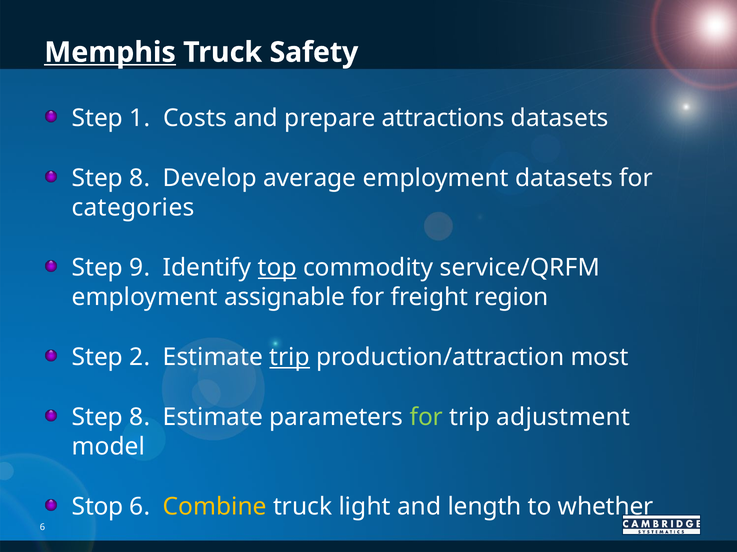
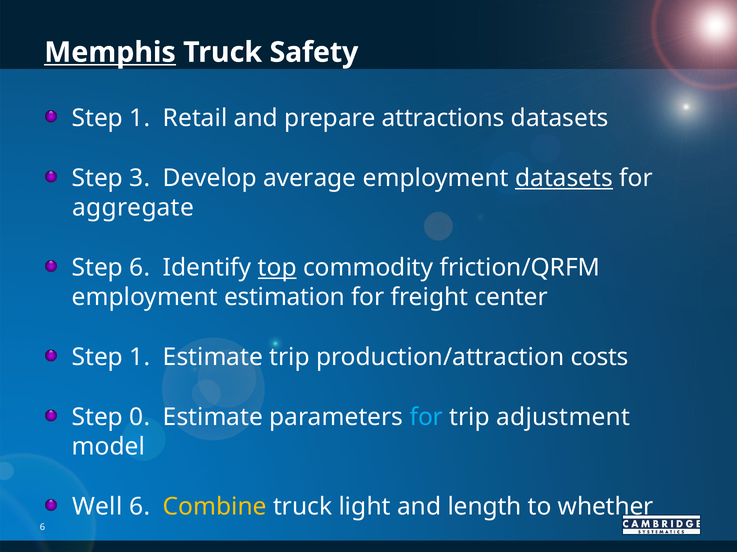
Costs: Costs -> Retail (195, 118)
8: 8 -> 3 (140, 178)
datasets underline: none -> present (564, 178)
categories: categories -> aggregate (133, 208)
Step 9: 9 -> 6 (140, 268)
service/QRFM: service/QRFM -> friction/QRFM (520, 268)
assignable: assignable -> estimation (285, 298)
region: region -> center (511, 298)
2: 2 -> 1 (140, 358)
trip underline: present -> none (290, 358)
most: most -> costs (600, 358)
8: 8 -> 0 (140, 418)
for colour: light green -> light blue (426, 418)
Stop: Stop -> Well (97, 508)
